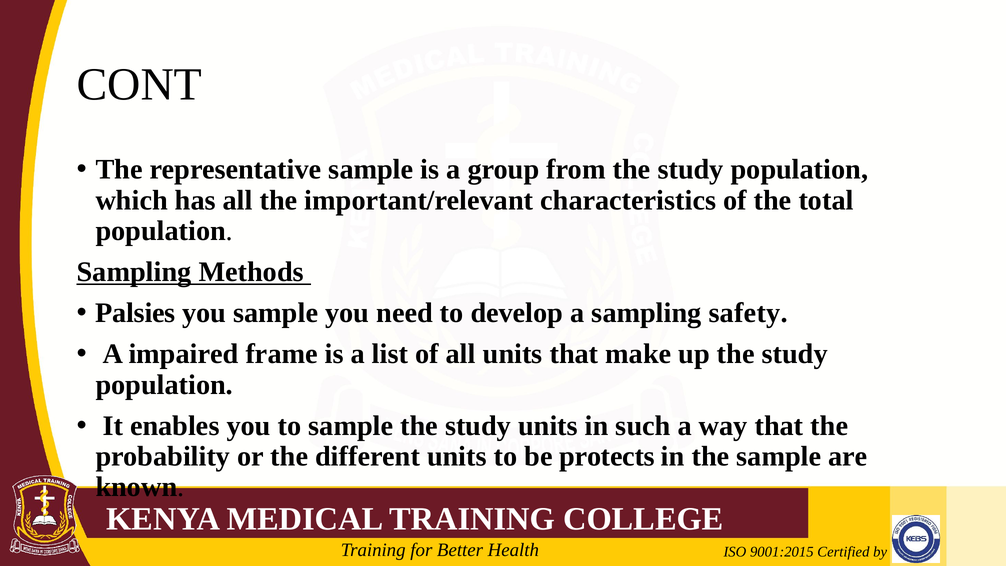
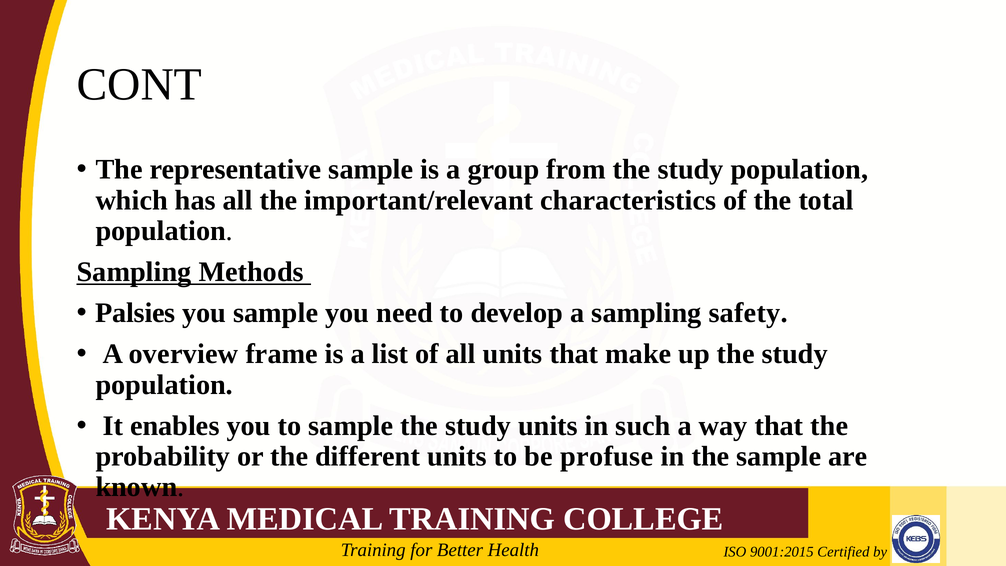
impaired: impaired -> overview (183, 354)
protects: protects -> profuse (607, 456)
